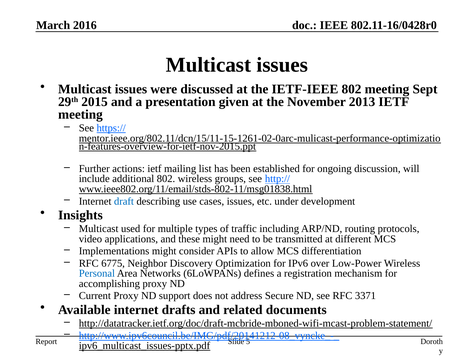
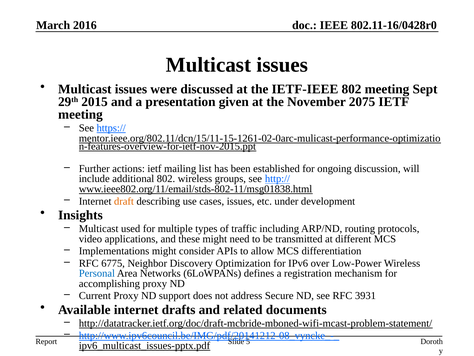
2013: 2013 -> 2075 (362, 102)
draft colour: blue -> orange (124, 201)
3371: 3371 -> 3931 (365, 295)
